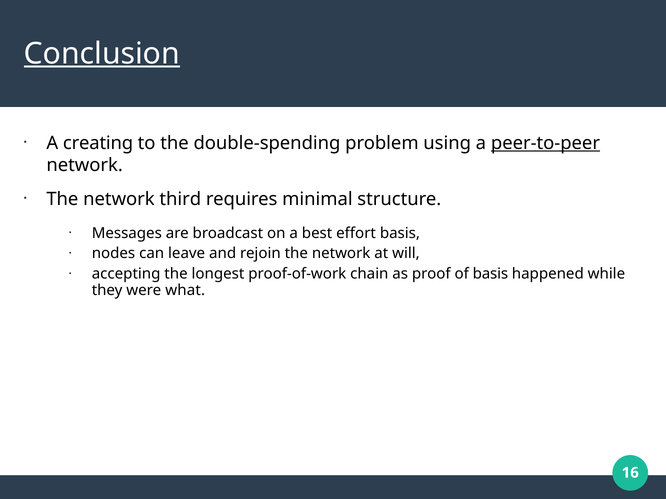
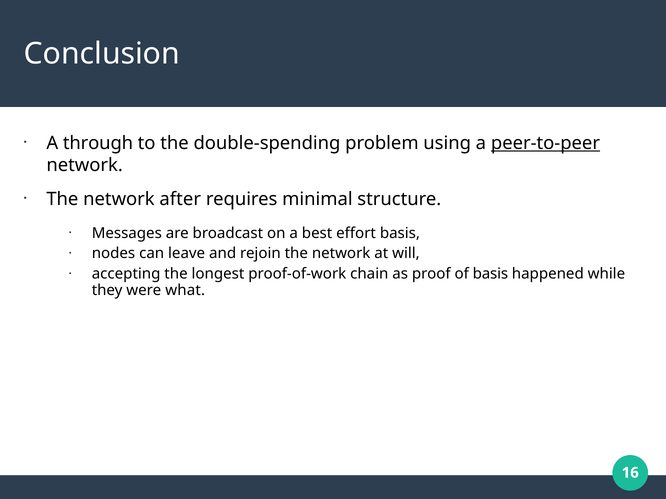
Conclusion underline: present -> none (102, 54)
creating: creating -> through (98, 143)
third: third -> after (180, 199)
